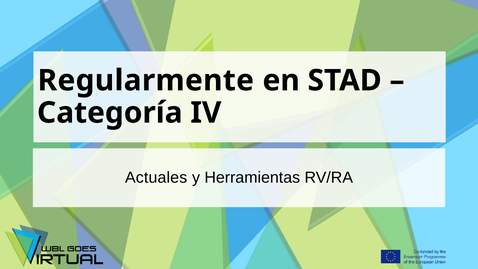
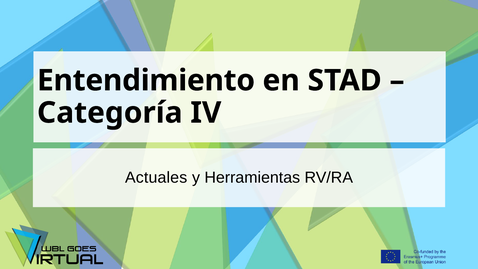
Regularmente: Regularmente -> Entendimiento (146, 80)
